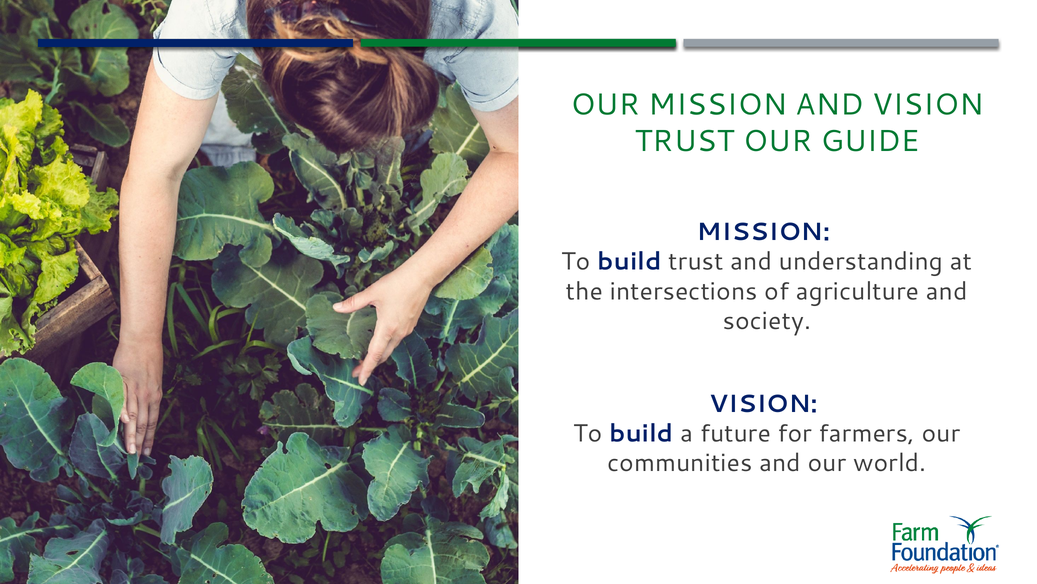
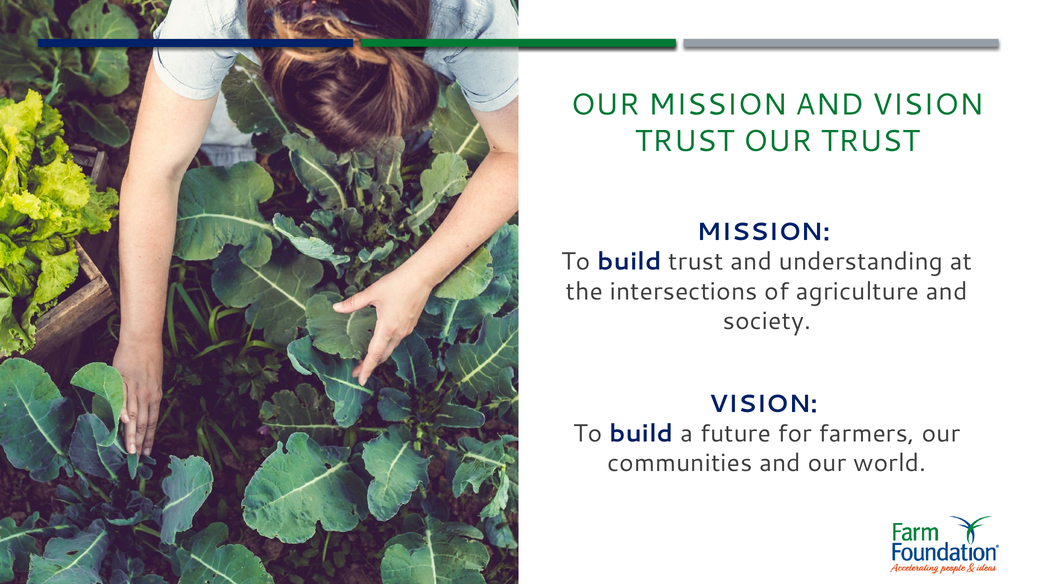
OUR GUIDE: GUIDE -> TRUST (870, 141)
